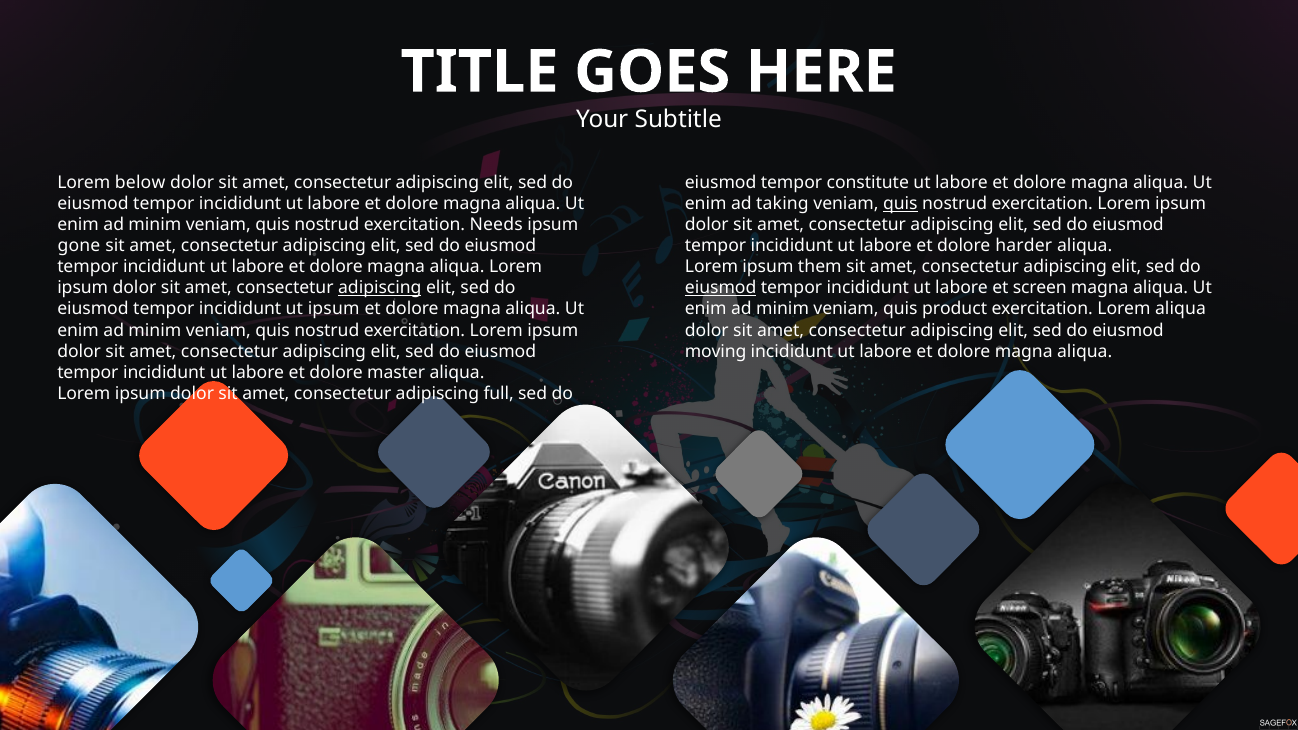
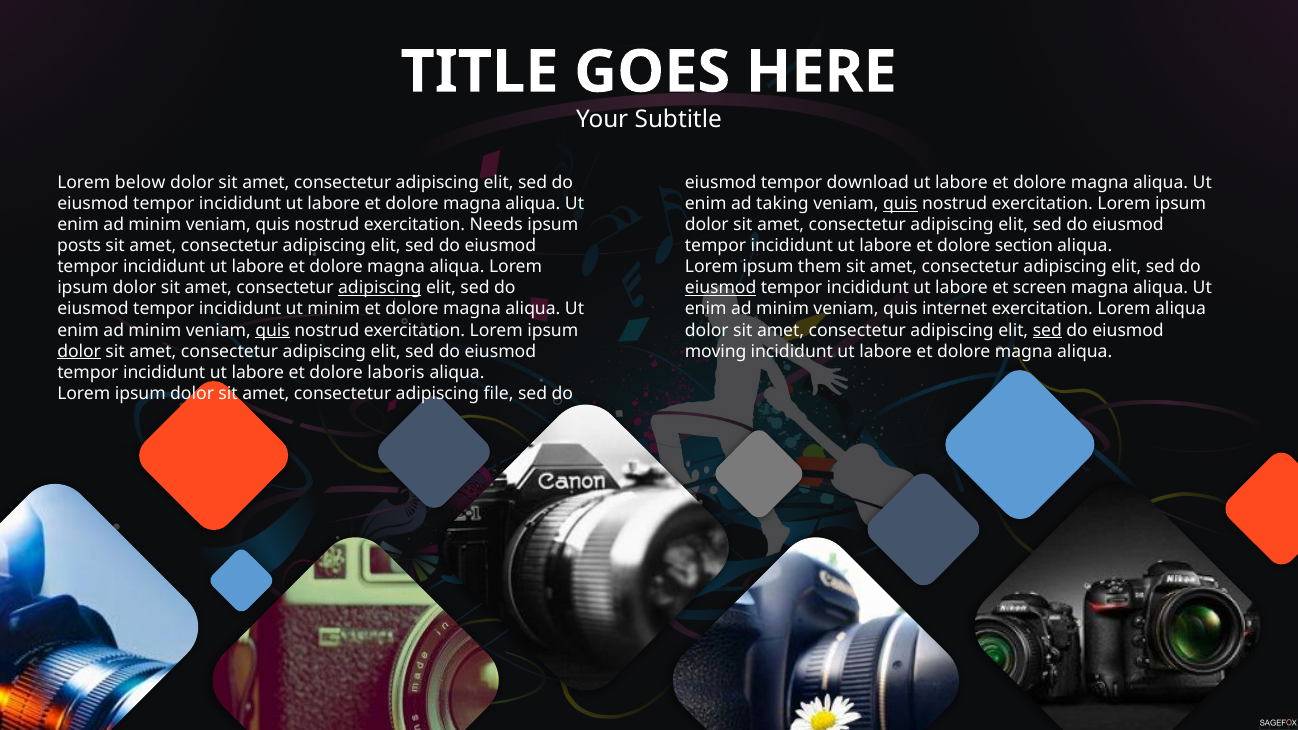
constitute: constitute -> download (868, 182)
gone: gone -> posts (79, 246)
harder: harder -> section (1024, 246)
ut ipsum: ipsum -> minim (334, 309)
product: product -> internet (955, 309)
quis underline: none -> present (273, 330)
sed underline: none -> present (1047, 330)
dolor underline: none -> present (79, 351)
master: master -> laboris (396, 373)
full: full -> file (499, 394)
